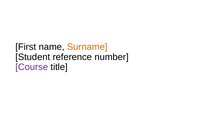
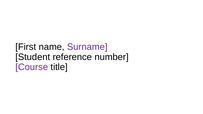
Surname colour: orange -> purple (87, 47)
